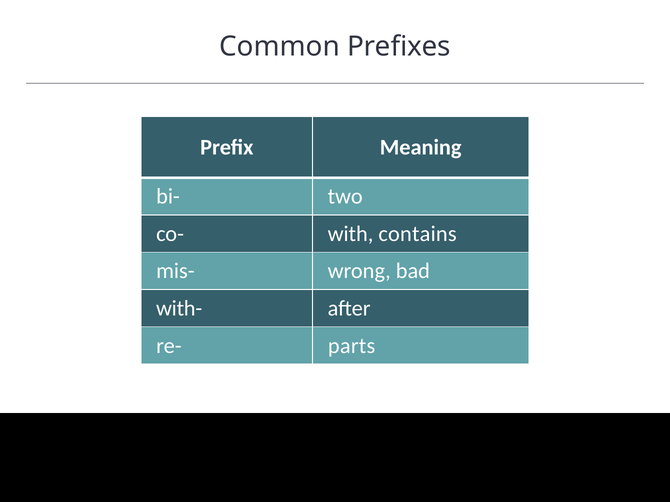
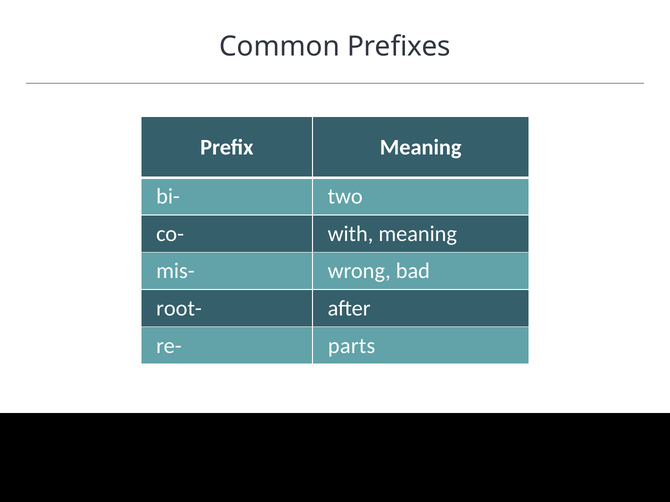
with contains: contains -> meaning (418, 234)
with-: with- -> root- (179, 309)
